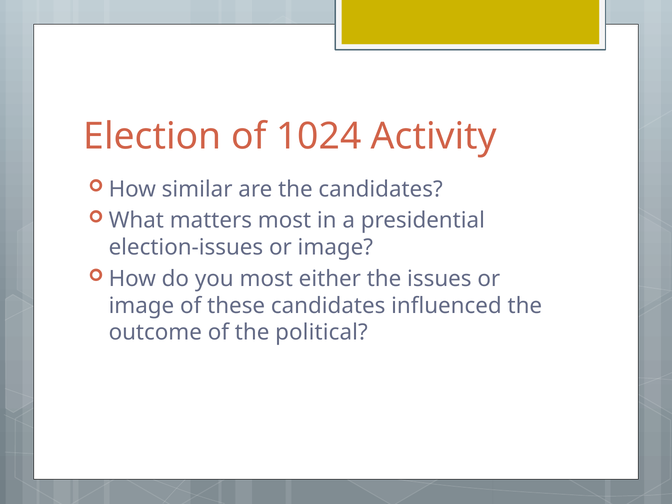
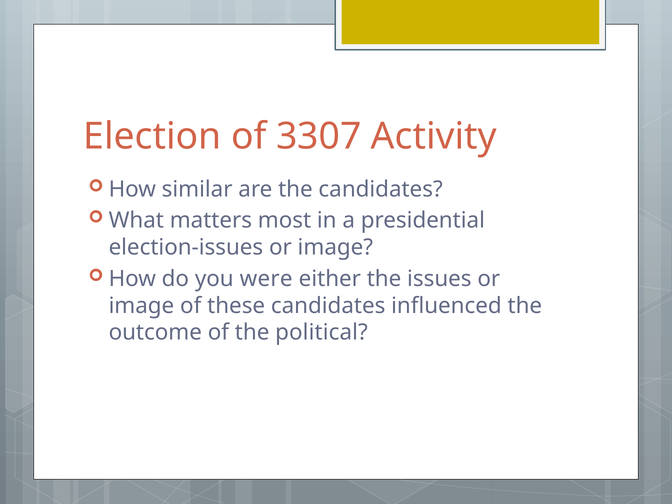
1024: 1024 -> 3307 (319, 136)
you most: most -> were (266, 279)
